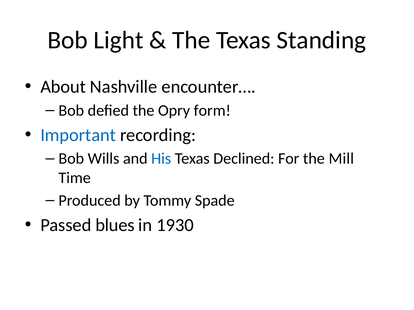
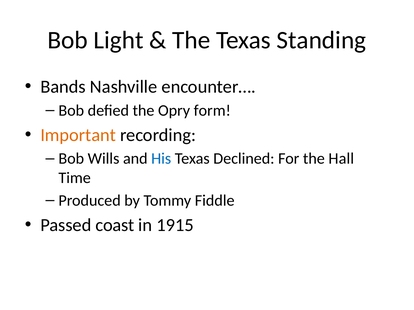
About: About -> Bands (63, 87)
Important colour: blue -> orange (78, 135)
Mill: Mill -> Hall (341, 159)
Spade: Spade -> Fiddle (215, 201)
blues: blues -> coast (115, 225)
1930: 1930 -> 1915 (175, 225)
